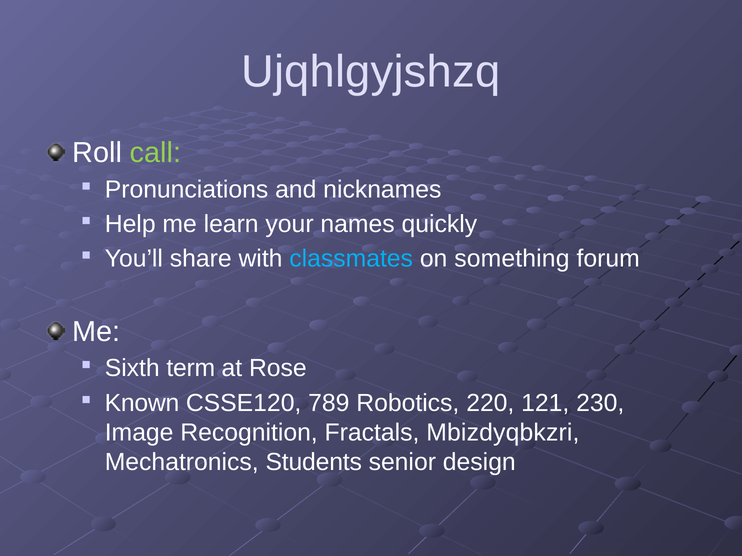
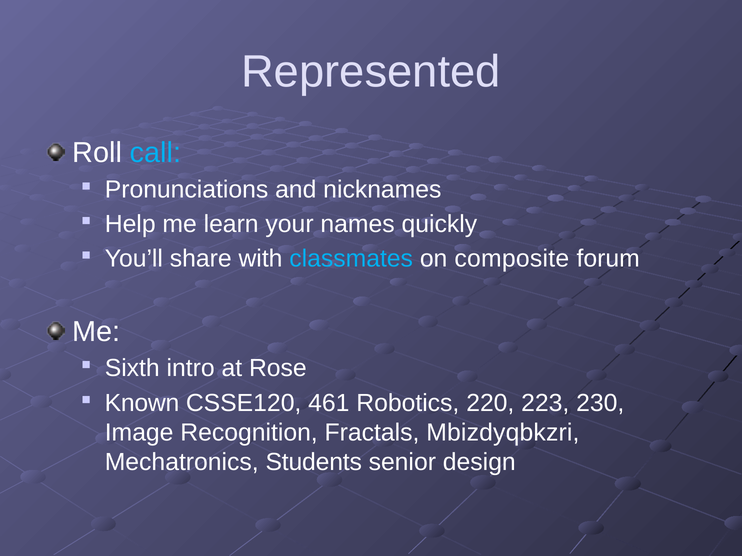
Ujqhlgyjshzq: Ujqhlgyjshzq -> Represented (371, 72)
call colour: light green -> light blue (156, 153)
something: something -> composite (512, 259)
term: term -> intro (191, 369)
789: 789 -> 461 (329, 403)
121: 121 -> 223 (545, 403)
